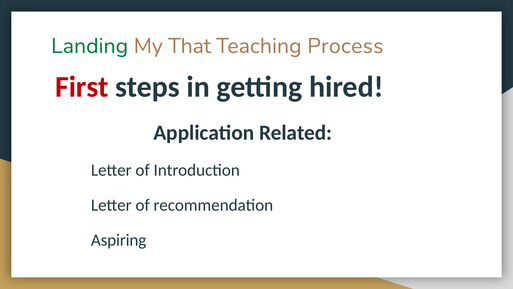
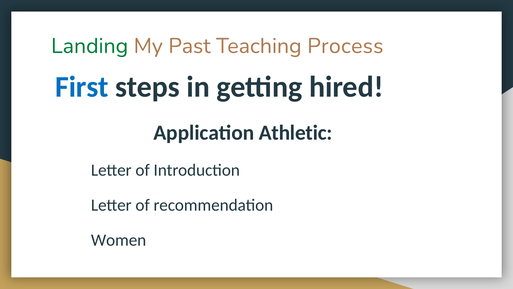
That: That -> Past (189, 46)
First colour: red -> blue (82, 87)
Related: Related -> Athletic (296, 133)
Aspiring: Aspiring -> Women (119, 240)
